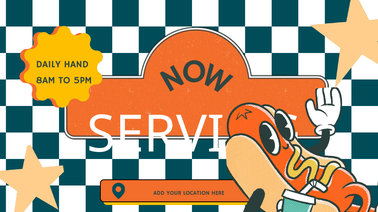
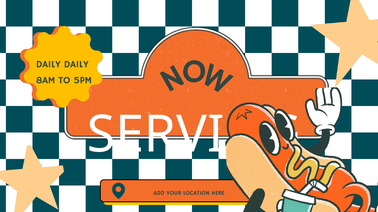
DAILY HAND: HAND -> DAILY (76, 64)
